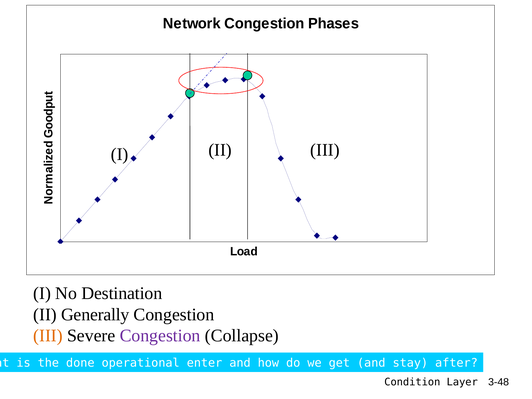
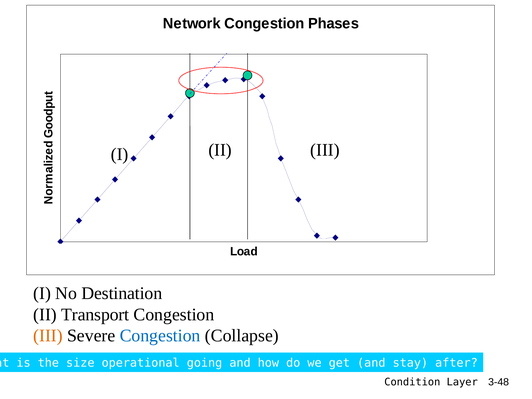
Generally: Generally -> Transport (95, 315)
Congestion colour: purple -> blue (160, 336)
done: done -> size (80, 363)
enter: enter -> going (205, 363)
